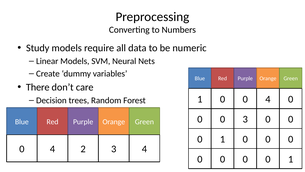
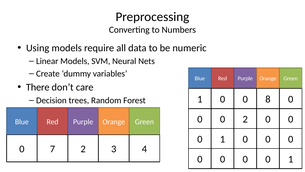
Study: Study -> Using (38, 48)
0 0 4: 4 -> 8 (268, 99)
0 3: 3 -> 2 (245, 119)
4: 4 -> 7 (53, 149)
